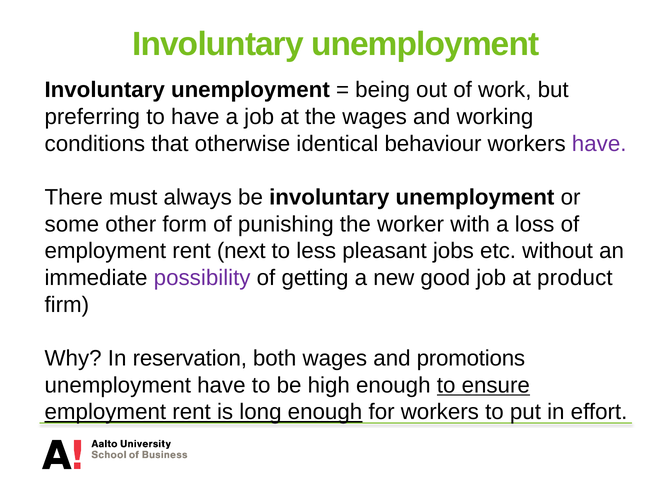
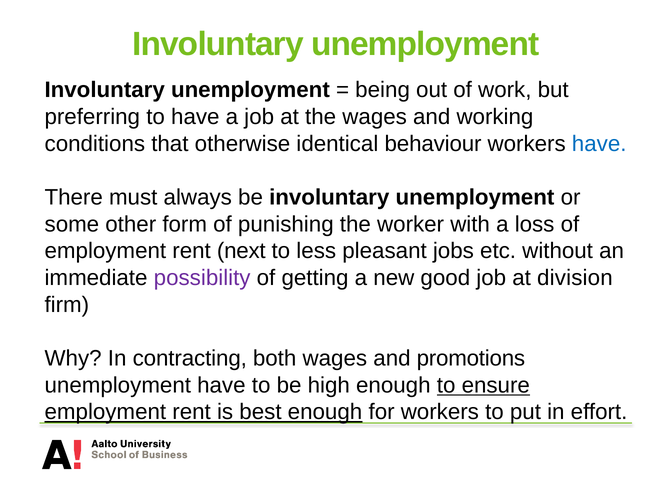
have colour: purple -> blue (599, 144)
product: product -> division (575, 278)
reservation: reservation -> contracting (190, 358)
long: long -> best (260, 412)
